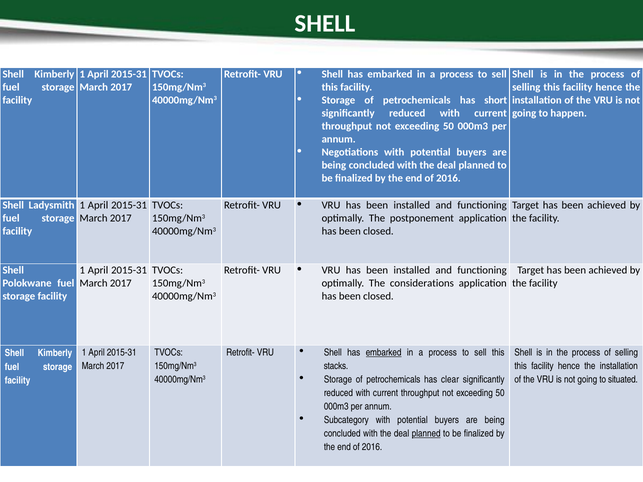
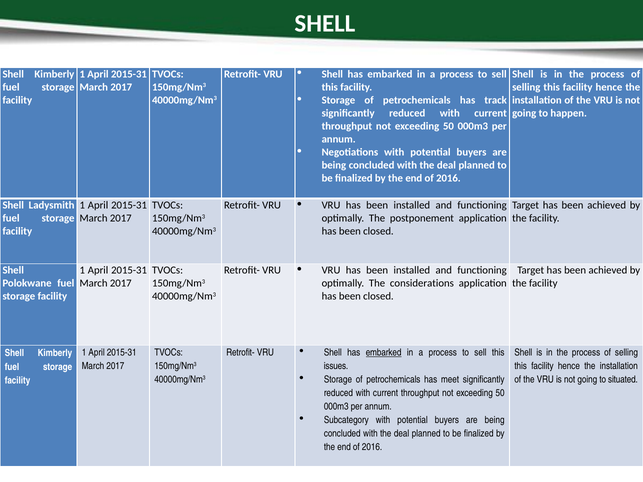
short: short -> track (496, 100)
stacks: stacks -> issues (336, 366)
clear: clear -> meet (450, 380)
planned underline: present -> none (426, 434)
